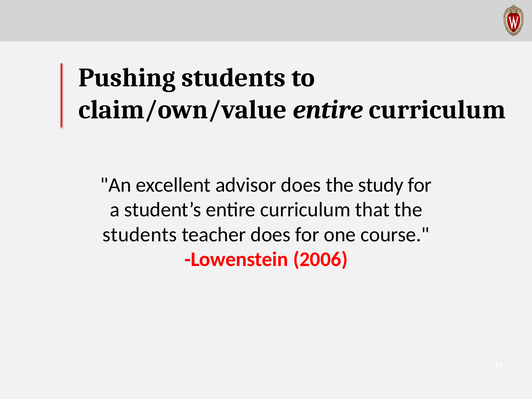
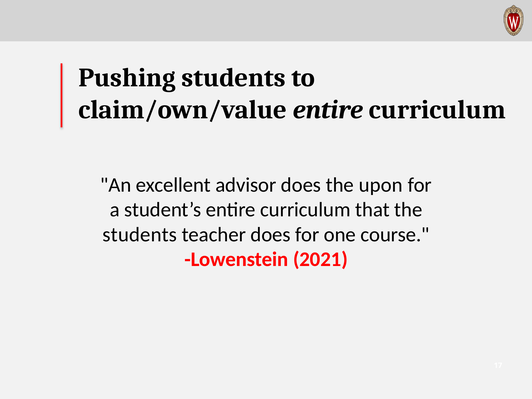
study: study -> upon (381, 185)
2006: 2006 -> 2021 (320, 259)
